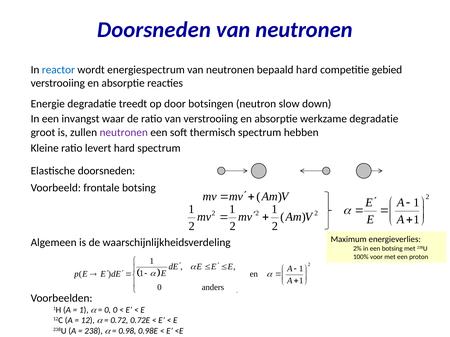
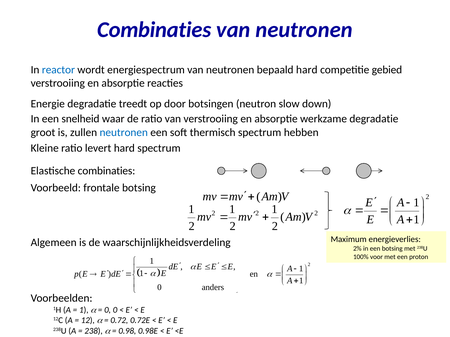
Doorsneden: Doorsneden -> Combinaties (154, 30)
invangst: invangst -> snelheid (81, 119)
neutronen colour: purple -> blue (124, 133)
Elastische doorsneden: doorsneden -> combinaties (107, 171)
